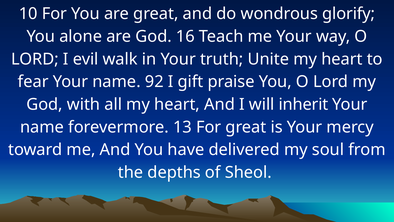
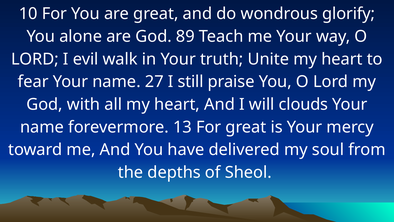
16: 16 -> 89 (185, 36)
92: 92 -> 27 (154, 82)
gift: gift -> still (191, 82)
inherit: inherit -> clouds (303, 104)
